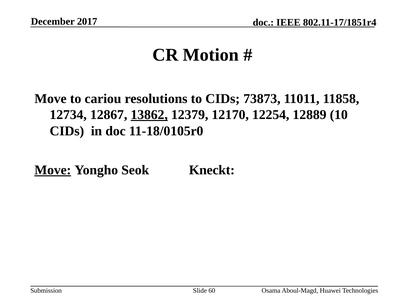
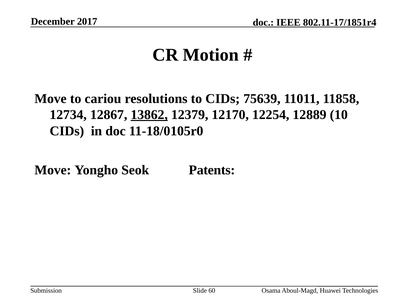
73873: 73873 -> 75639 (262, 99)
Move underline: present -> none (53, 170)
Kneckt: Kneckt -> Patents (212, 170)
